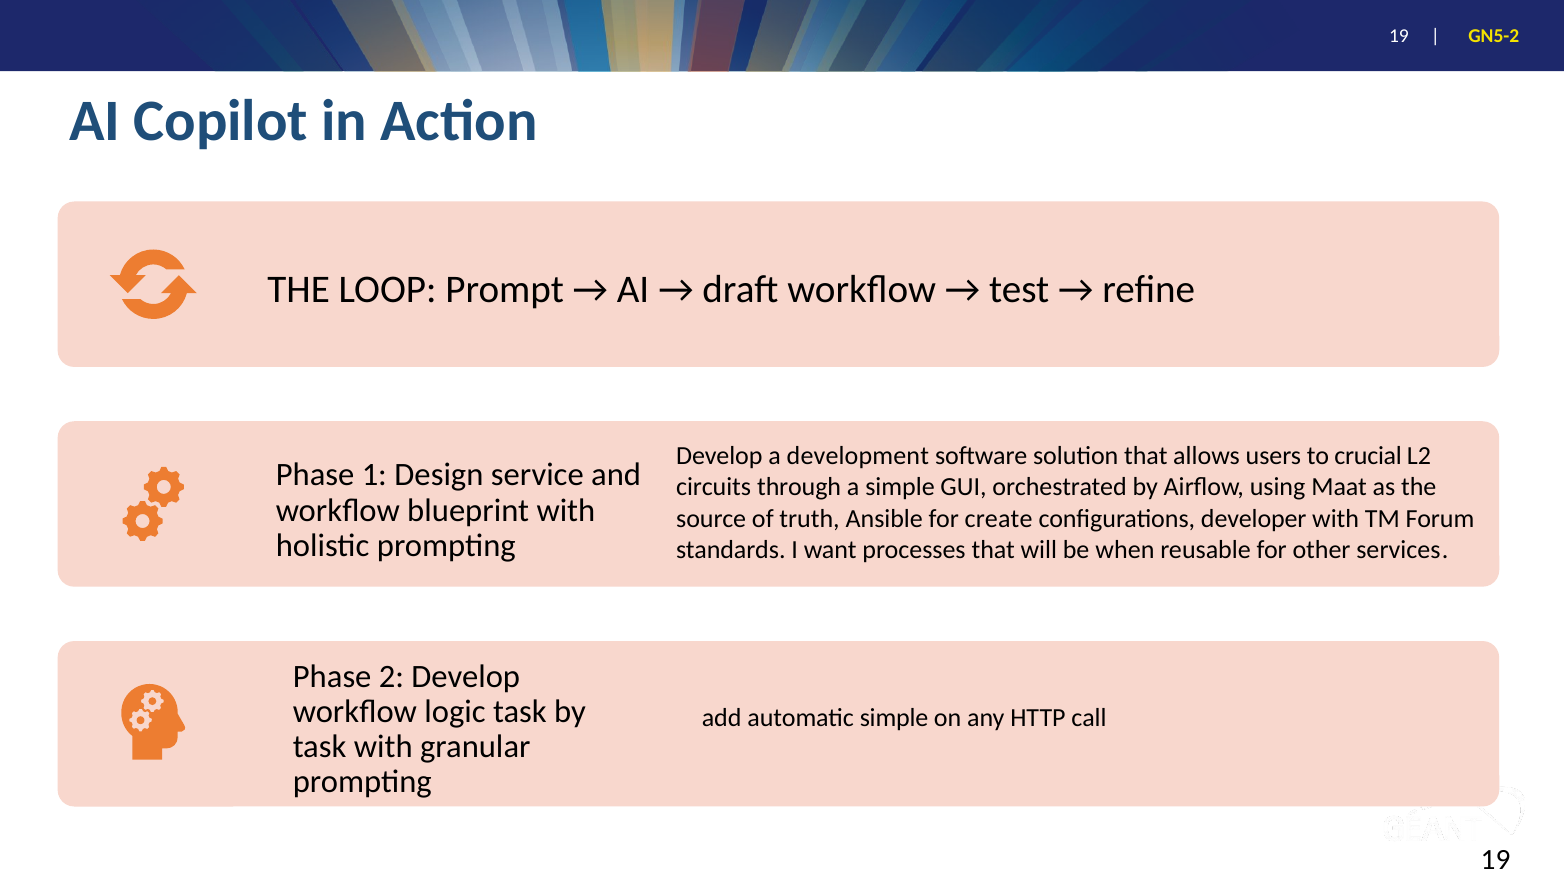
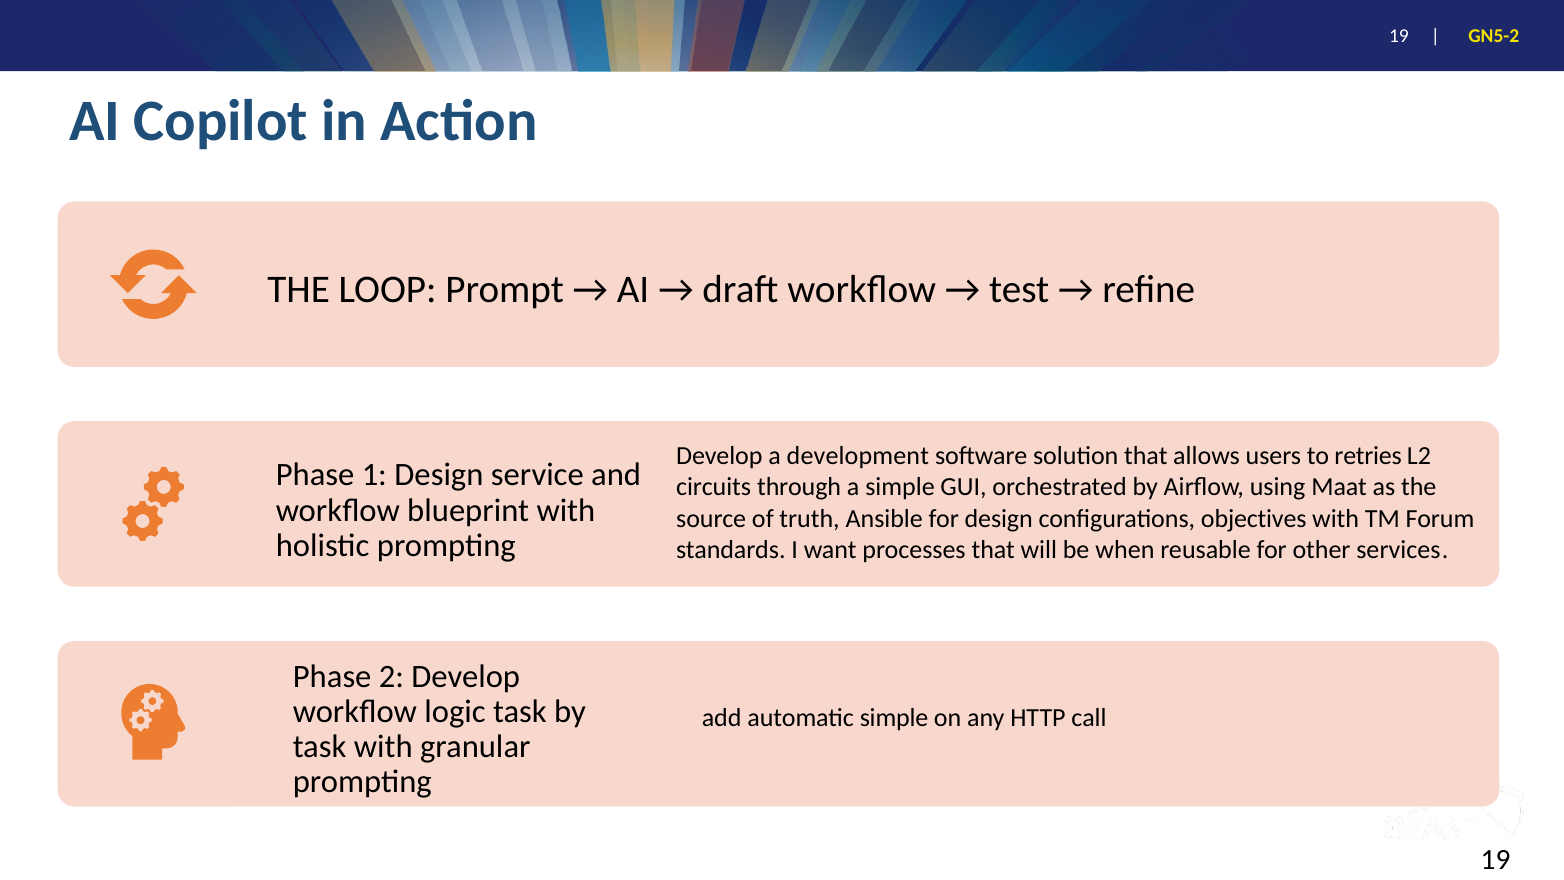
crucial: crucial -> retries (1368, 456)
for create: create -> design (999, 519)
developer: developer -> objectives (1254, 519)
